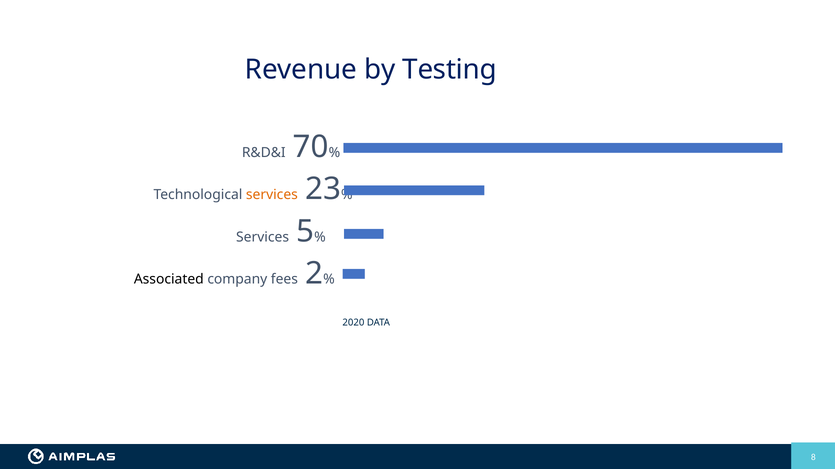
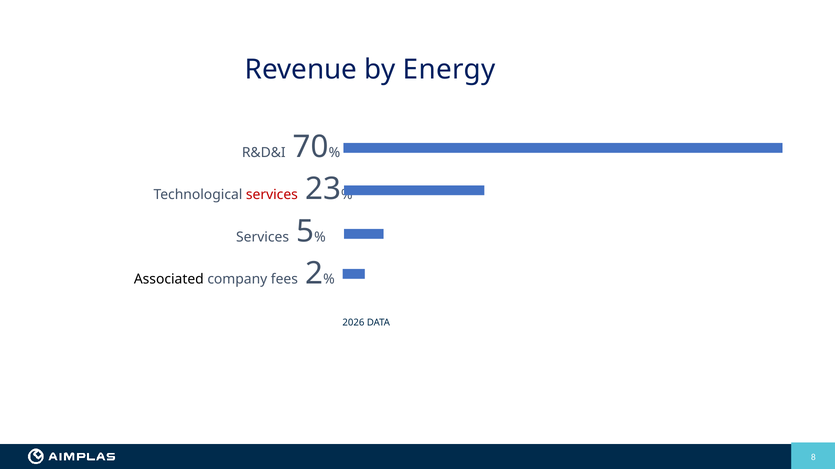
Testing: Testing -> Energy (449, 70)
services colour: orange -> red (272, 195)
2020: 2020 -> 2026 (353, 323)
